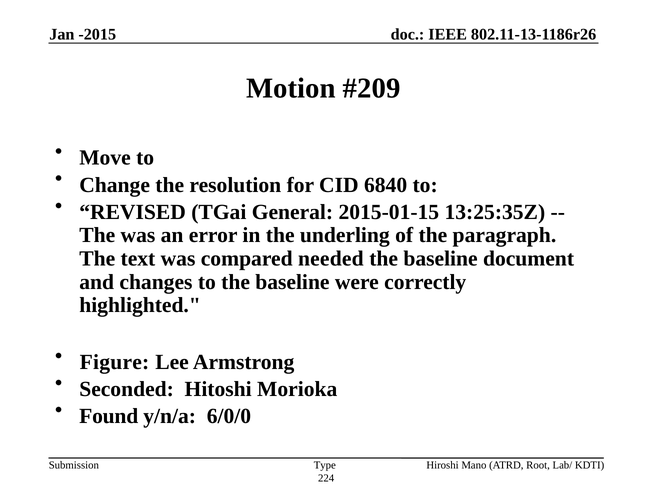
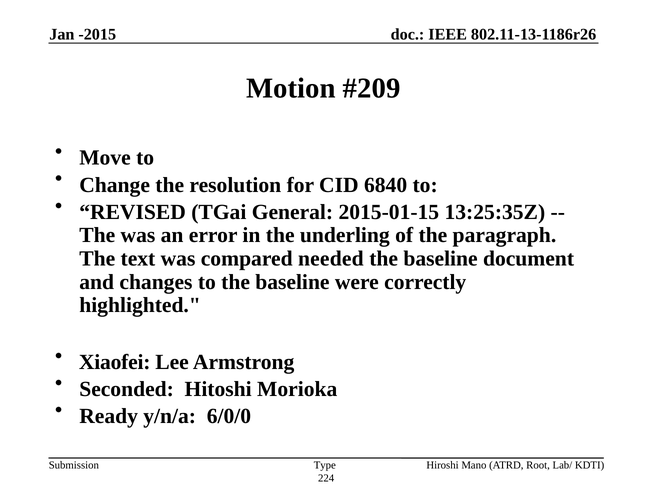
Figure: Figure -> Xiaofei (115, 362)
Found: Found -> Ready (109, 417)
